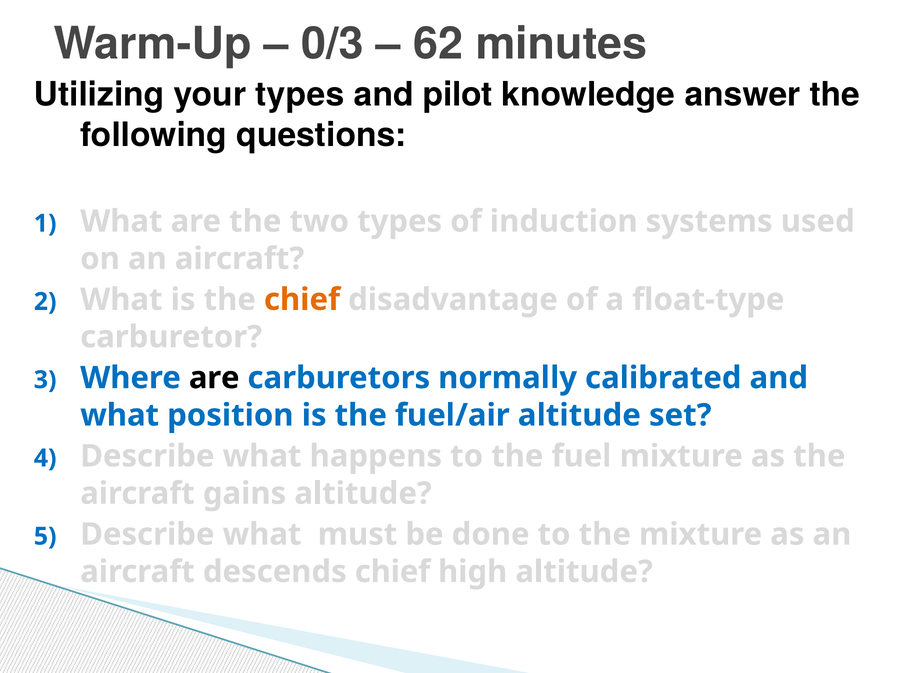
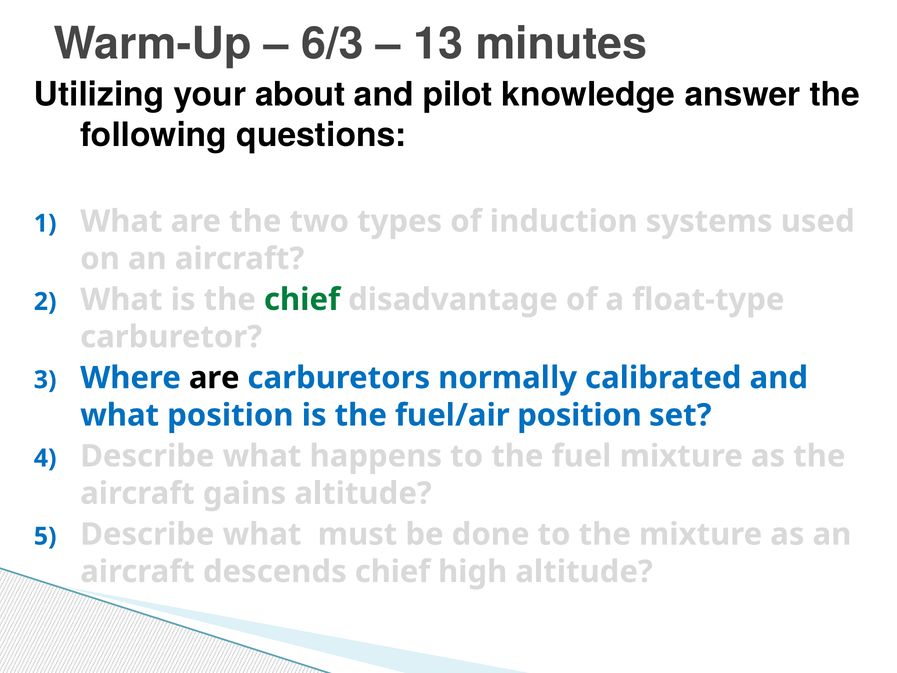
0/3: 0/3 -> 6/3 (332, 44)
62: 62 -> 13 (438, 44)
your types: types -> about (300, 95)
chief colour: orange -> green (302, 300)
fuel/air altitude: altitude -> position (579, 415)
